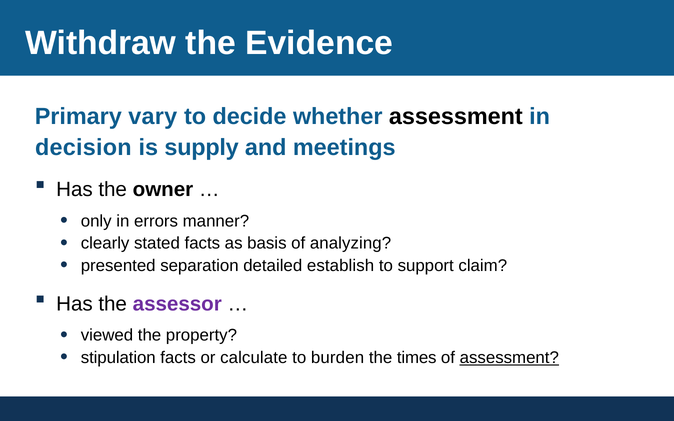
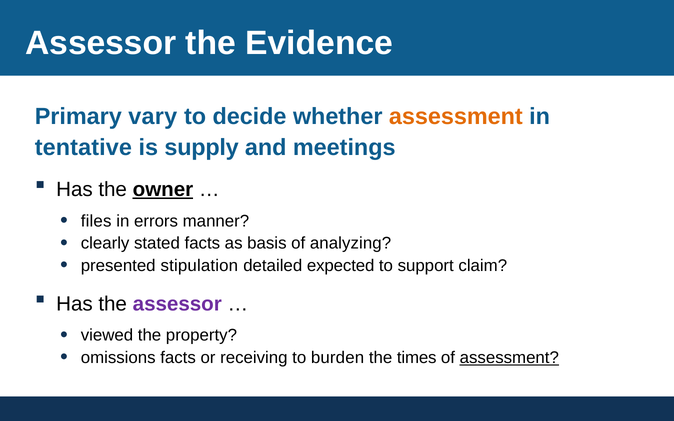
Withdraw: Withdraw -> Assessor (101, 43)
assessment colour: black -> orange (456, 117)
decision: decision -> tentative (83, 148)
owner underline: none -> present (163, 189)
only: only -> files (96, 221)
separation: separation -> stipulation (199, 266)
establish: establish -> expected (341, 266)
stipulation: stipulation -> omissions (118, 358)
calculate: calculate -> receiving (254, 358)
